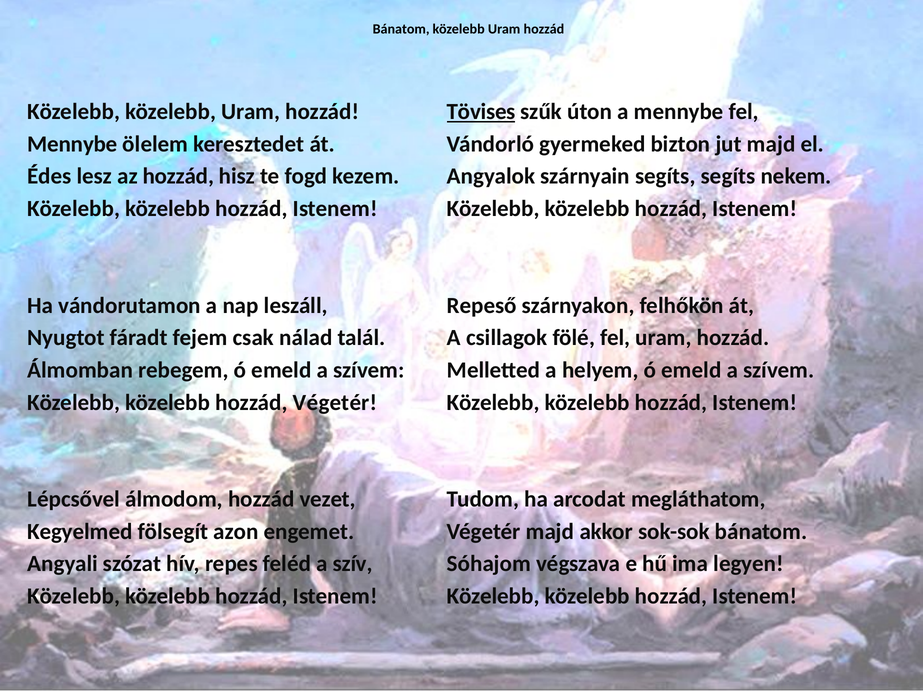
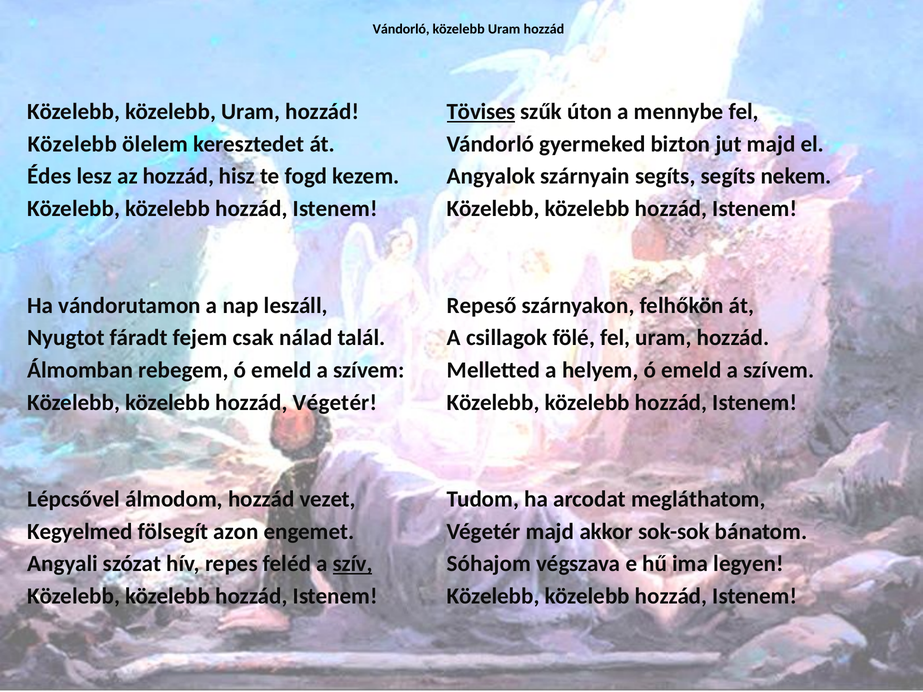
Bánatom: Bánatom -> Vándorló (401, 29)
Mennybe: Mennybe -> Közelebb (72, 144)
szív underline: none -> present (353, 564)
